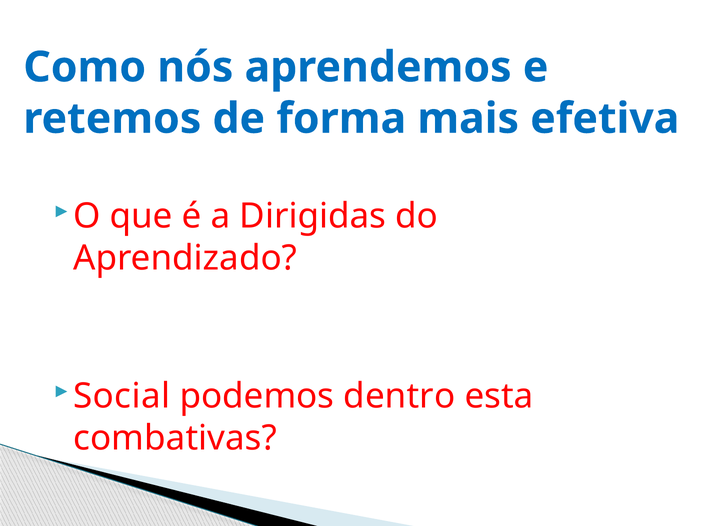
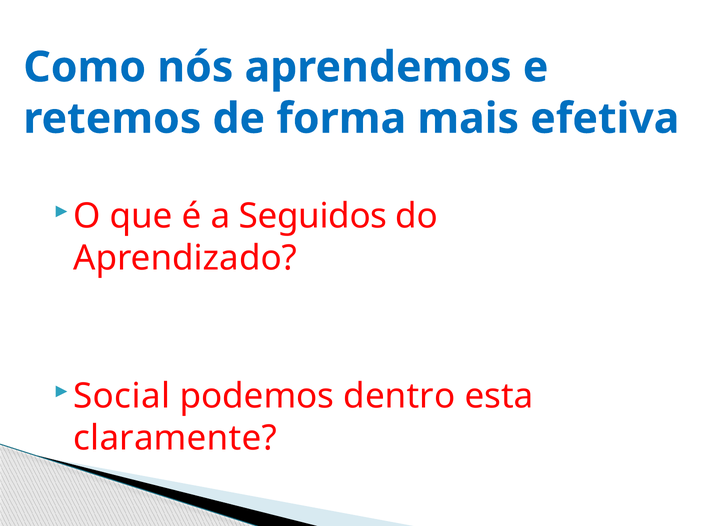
Dirigidas: Dirigidas -> Seguidos (313, 216)
combativas: combativas -> claramente (175, 438)
